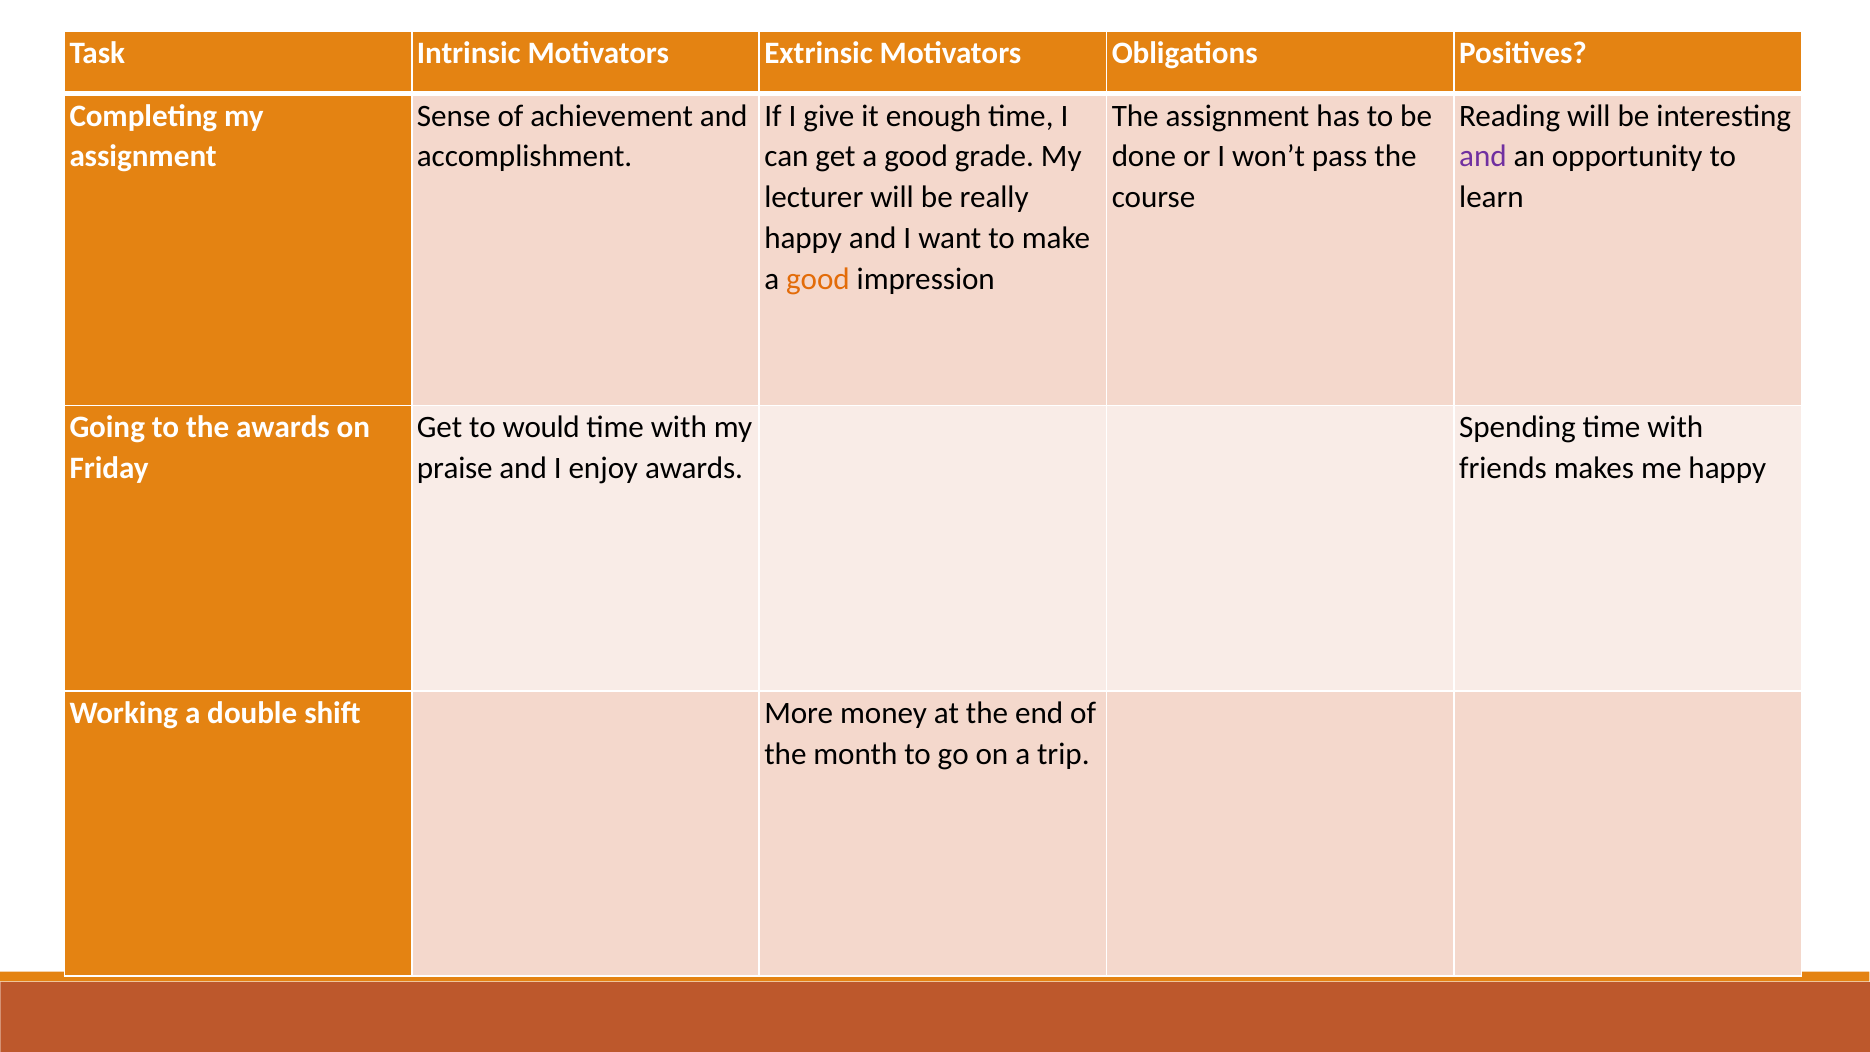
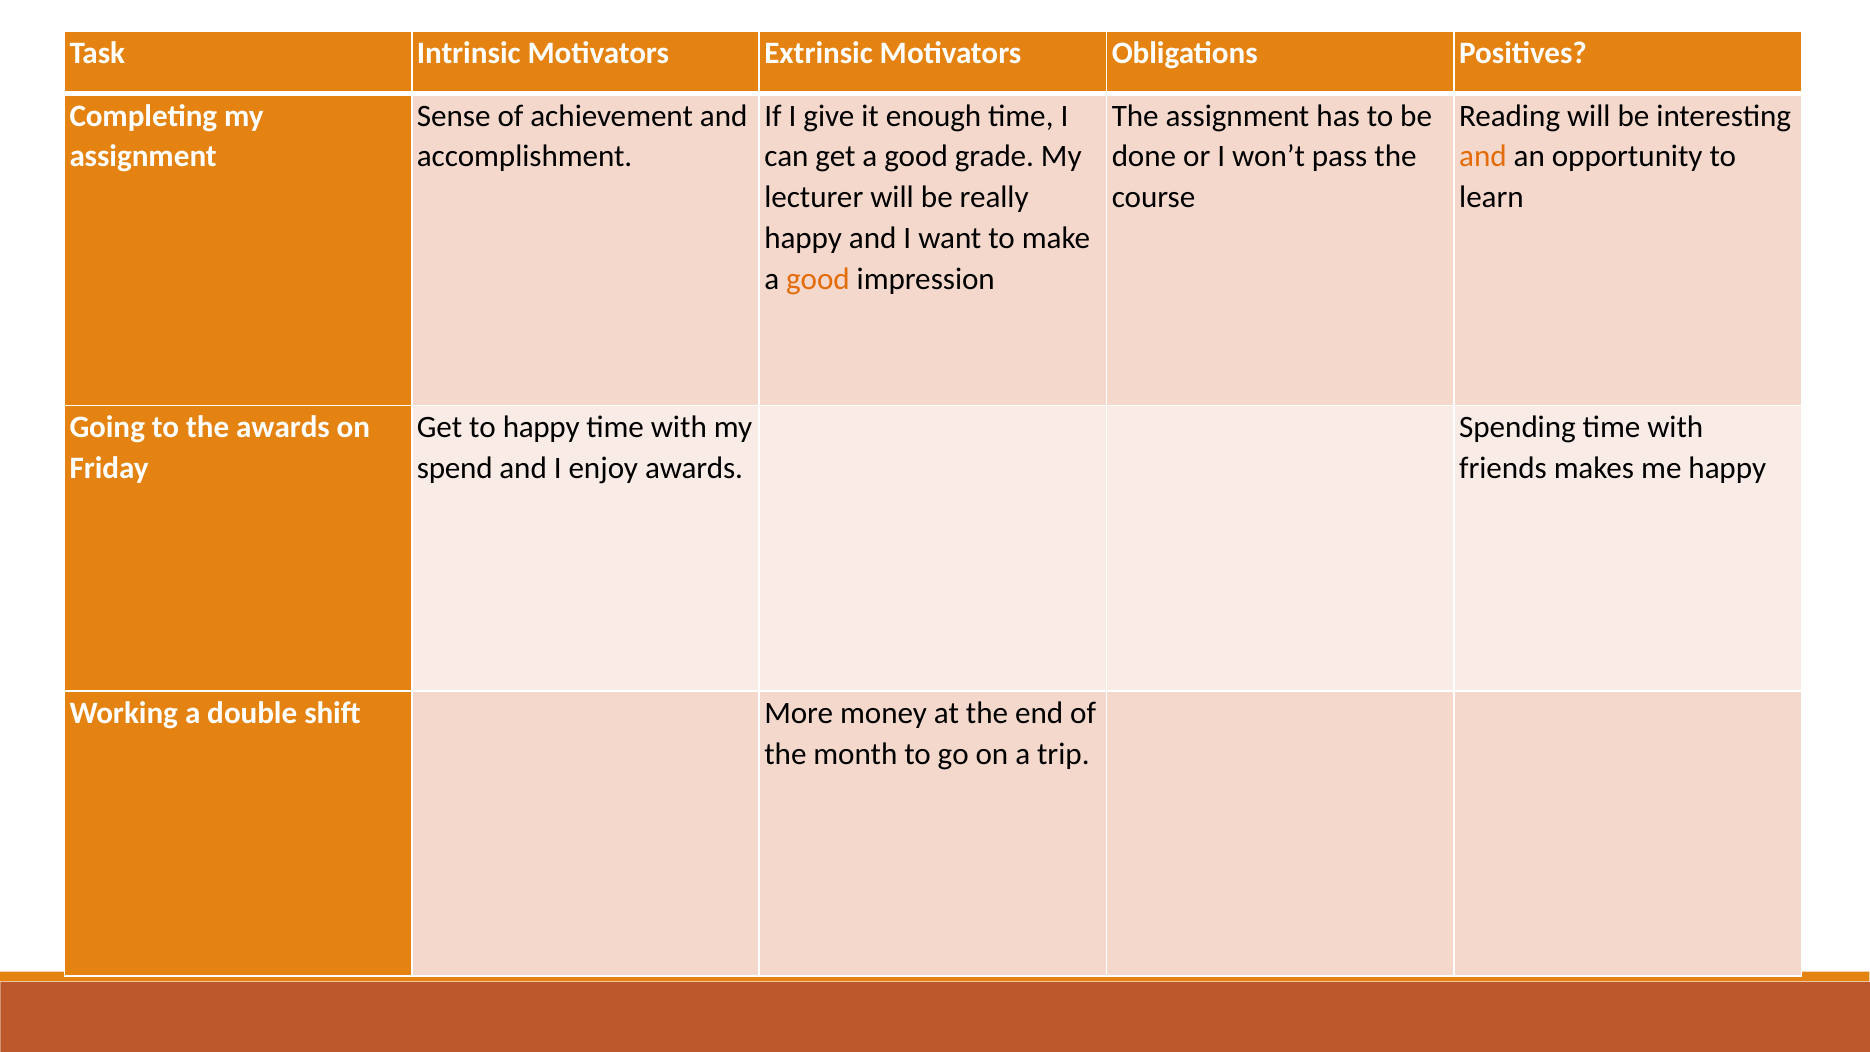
and colour: purple -> orange (1483, 157)
to would: would -> happy (541, 428)
praise: praise -> spend (455, 468)
